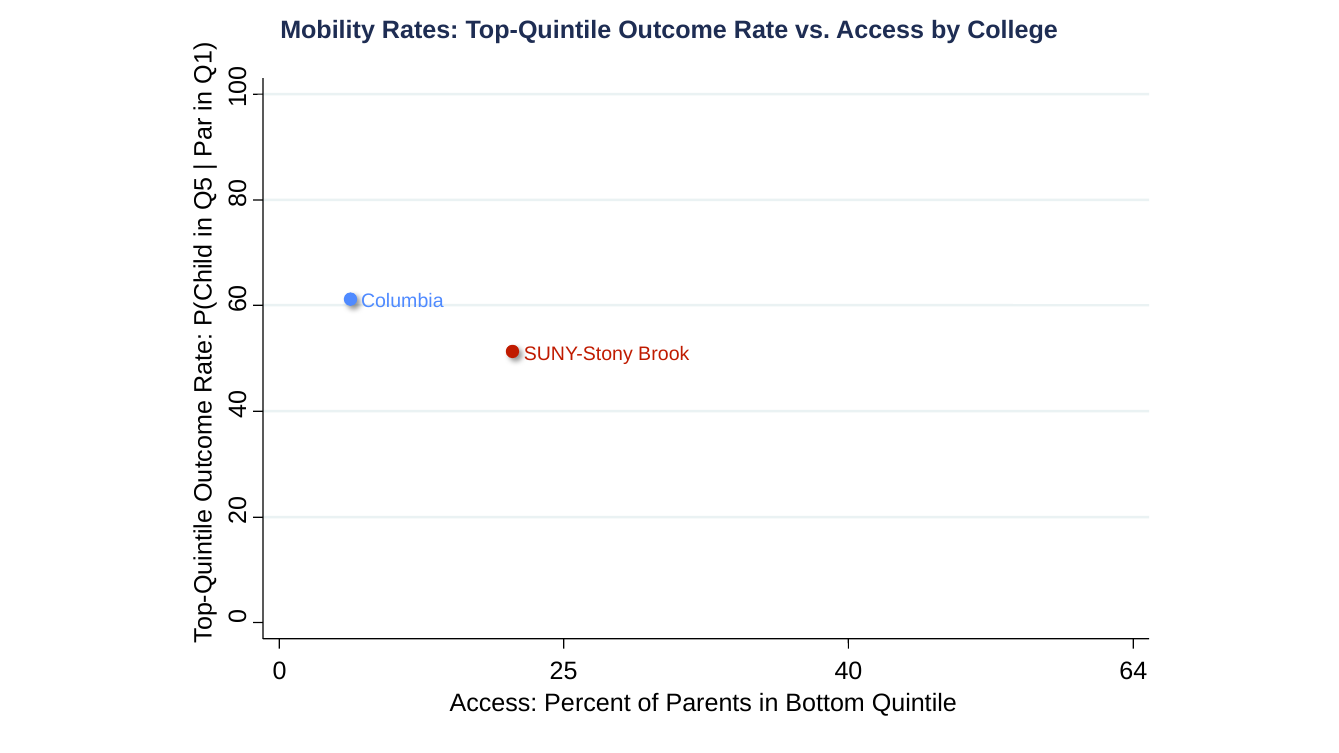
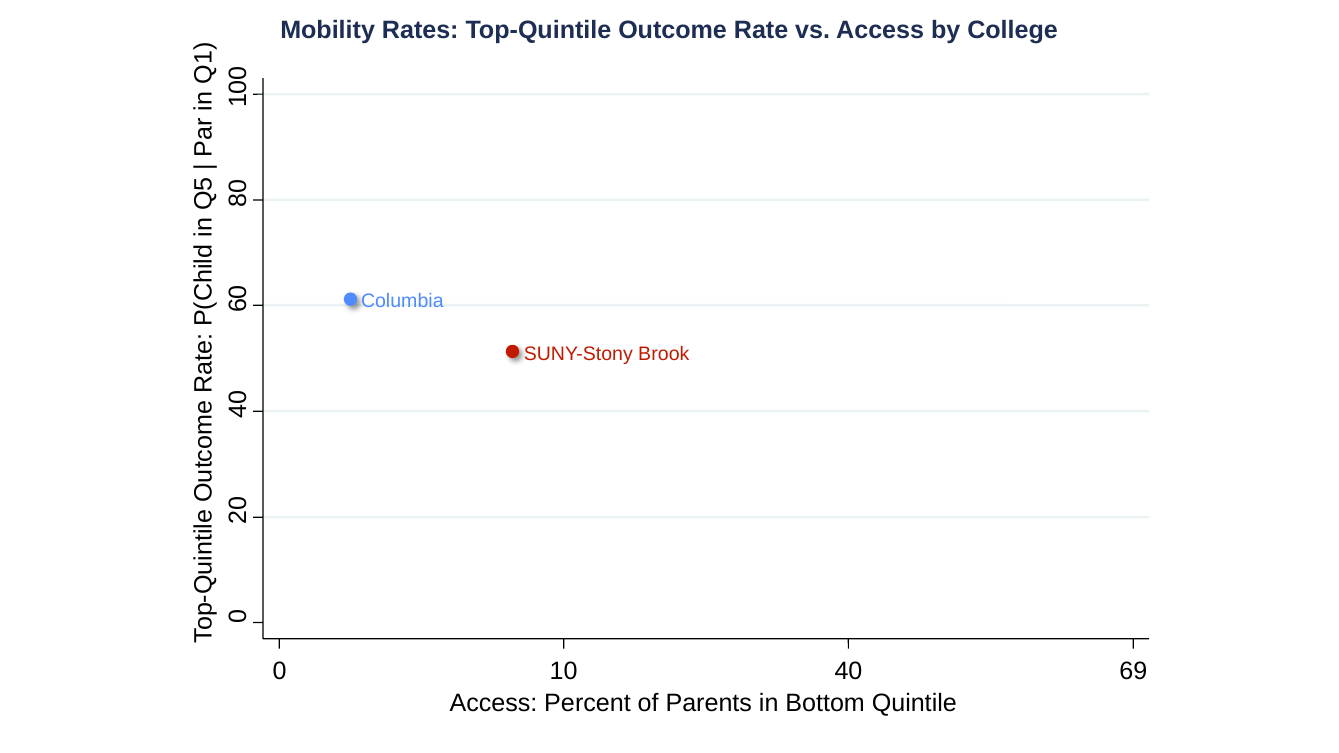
25: 25 -> 10 (564, 671)
64: 64 -> 69 (1133, 671)
